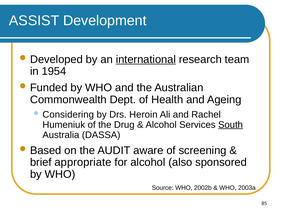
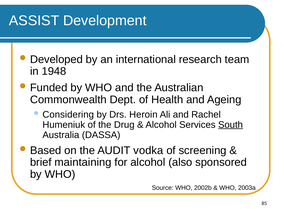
international underline: present -> none (146, 59)
1954: 1954 -> 1948 (54, 71)
aware: aware -> vodka (148, 150)
appropriate: appropriate -> maintaining (83, 162)
